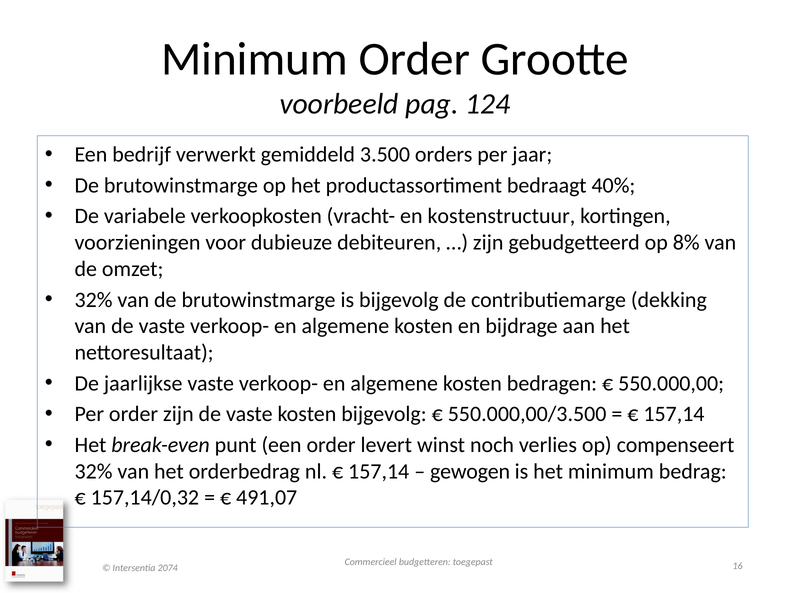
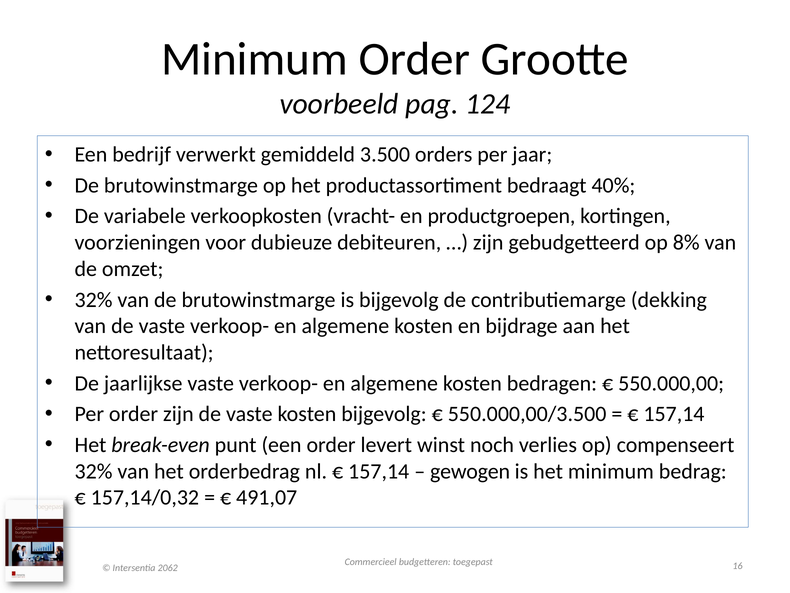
kostenstructuur: kostenstructuur -> productgroepen (501, 216)
2074: 2074 -> 2062 (168, 568)
